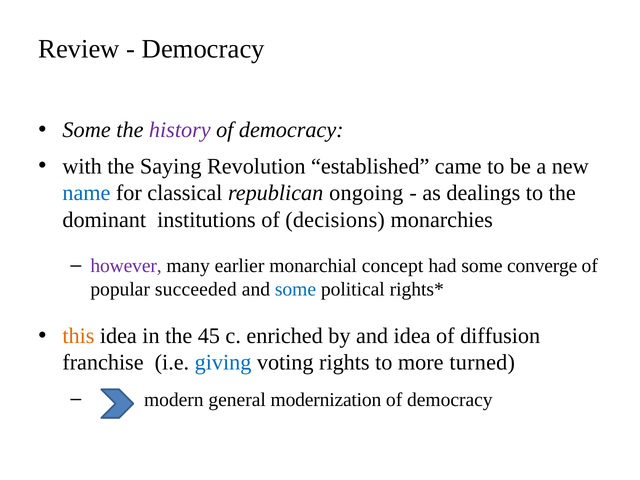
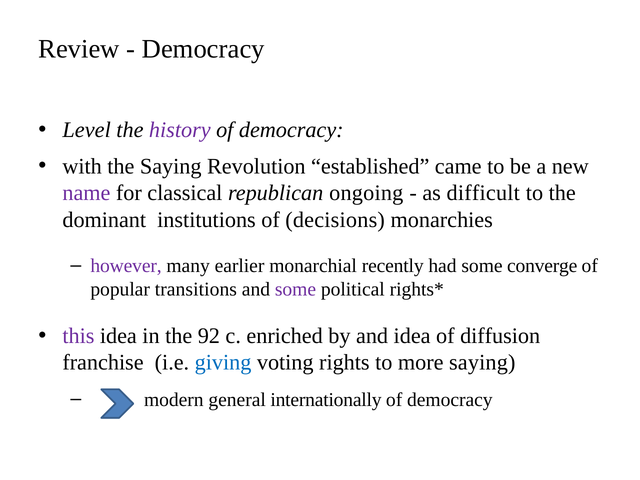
Some: Some -> Level (87, 130)
name colour: blue -> purple (86, 193)
dealings: dealings -> difficult (483, 193)
concept: concept -> recently (393, 266)
succeeded: succeeded -> transitions (196, 289)
some colour: blue -> purple (295, 289)
this colour: orange -> purple (78, 336)
45: 45 -> 92 (209, 336)
more turned: turned -> saying (482, 363)
modernization: modernization -> internationally (326, 400)
